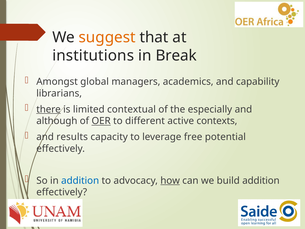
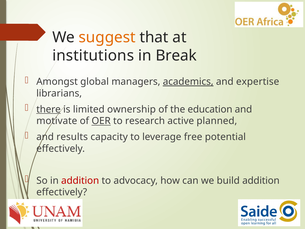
academics underline: none -> present (188, 82)
capability: capability -> expertise (258, 82)
contextual: contextual -> ownership (131, 109)
especially: especially -> education (210, 109)
although: although -> motivate (57, 121)
different: different -> research (145, 121)
contexts: contexts -> planned (217, 121)
addition colour: blue -> red (80, 180)
how underline: present -> none (170, 180)
